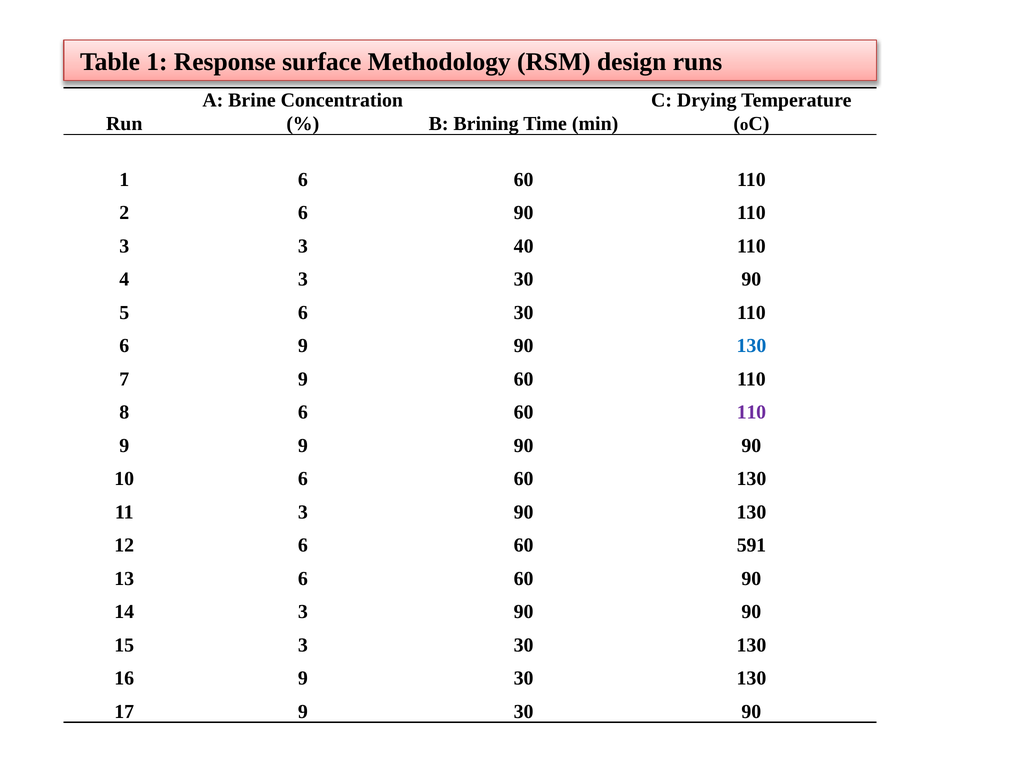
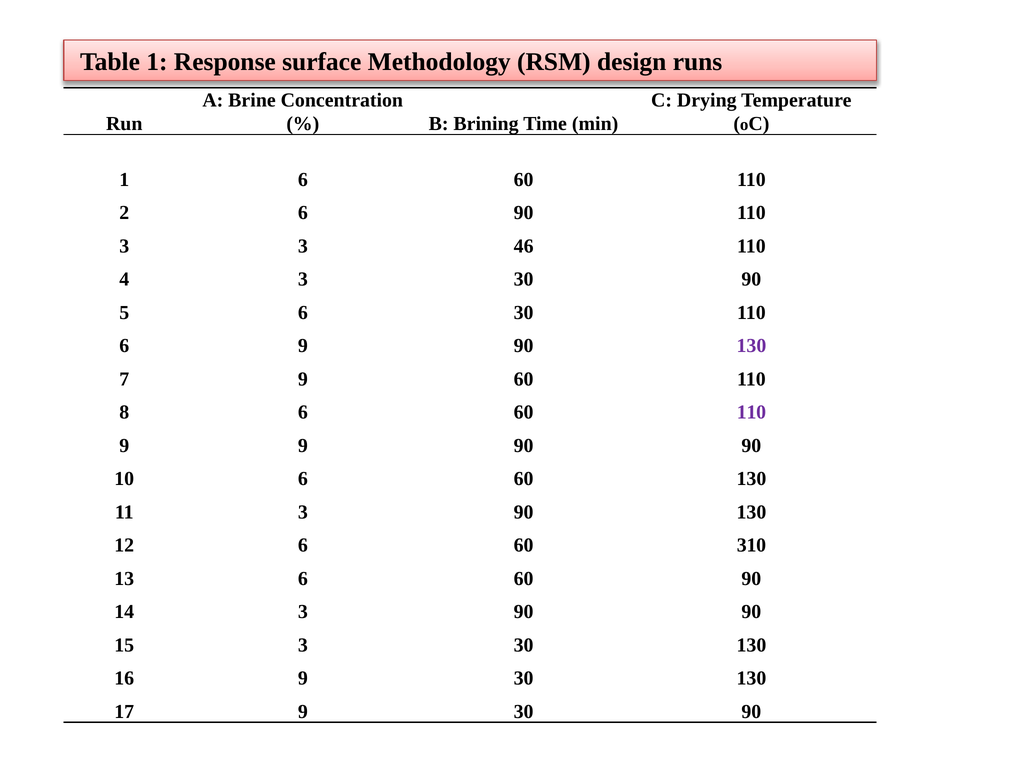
40: 40 -> 46 (524, 246)
130 colour: blue -> purple (751, 346)
591: 591 -> 310 (751, 545)
